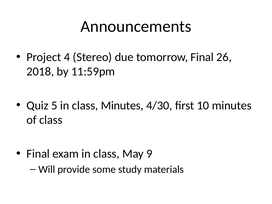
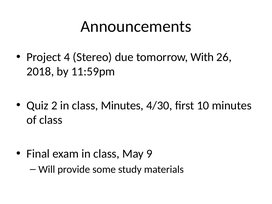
tomorrow Final: Final -> With (202, 57)
5: 5 -> 2 (54, 105)
